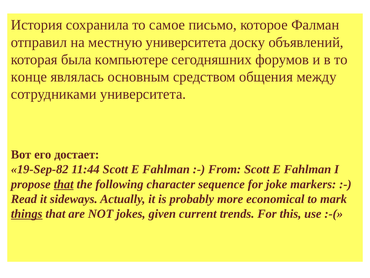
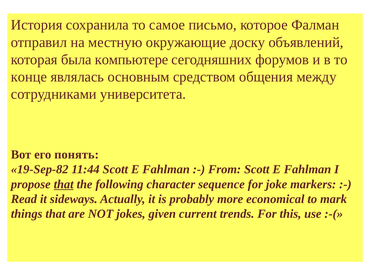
местную университета: университета -> окружающие (186, 42)
достает: достает -> понять (77, 154)
things underline: present -> none (27, 214)
